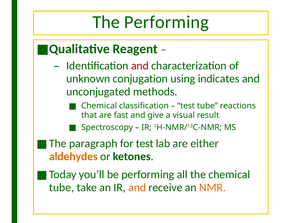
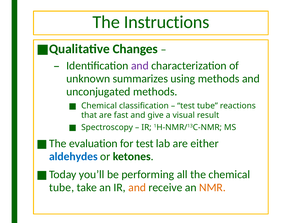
The Performing: Performing -> Instructions (167, 22)
Reagent: Reagent -> Changes (135, 49)
and colour: red -> purple (140, 66)
conjugation: conjugation -> summarizes (140, 79)
using indicates: indicates -> methods (219, 79)
paragraph: paragraph -> evaluation (93, 144)
aldehydes colour: orange -> blue (73, 157)
